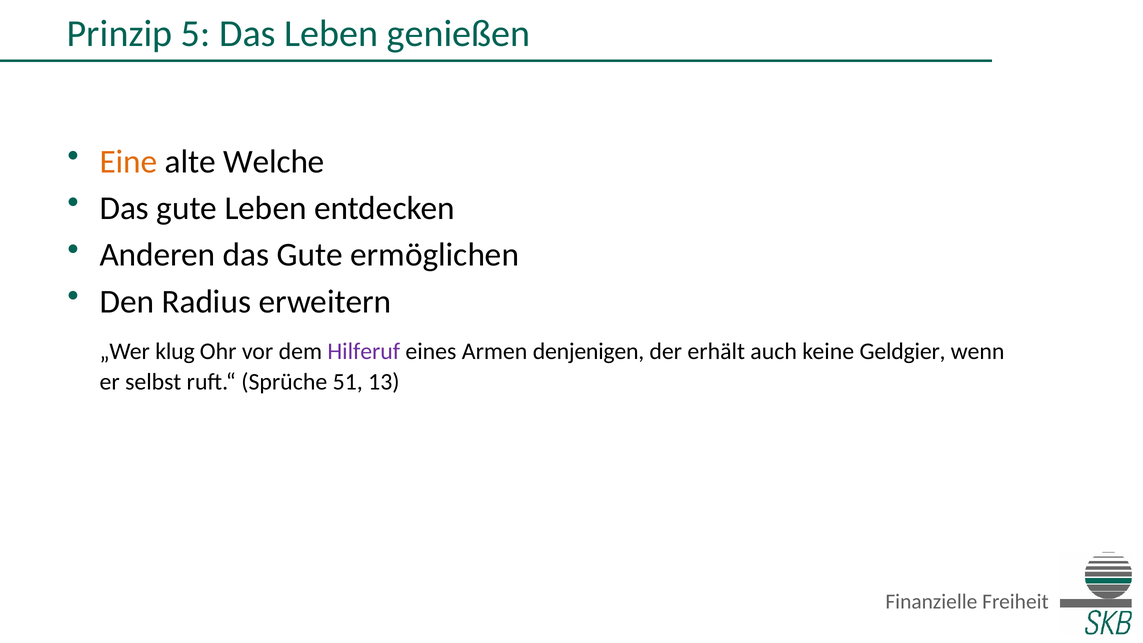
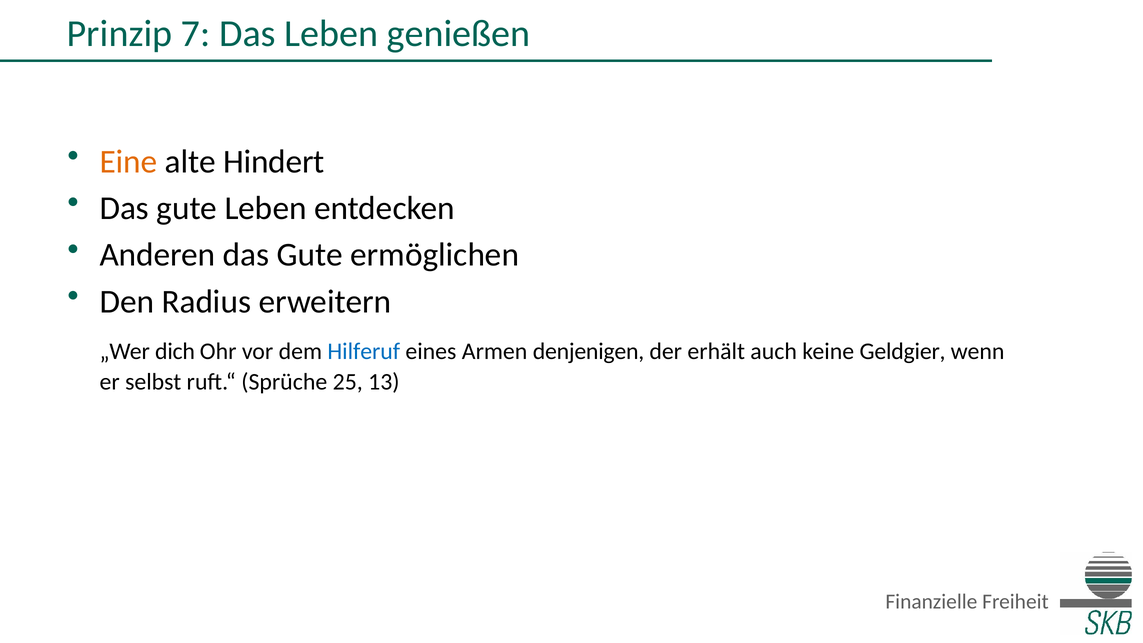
5: 5 -> 7 (196, 34)
Welche: Welche -> Hindert (274, 162)
klug: klug -> dich (175, 352)
Hilferuf colour: purple -> blue (364, 352)
51: 51 -> 25 (348, 382)
